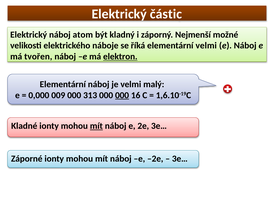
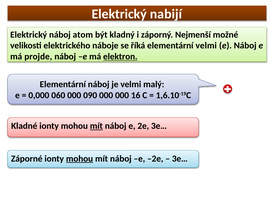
částic: částic -> nabijí (166, 14)
tvořen: tvořen -> projde (38, 57)
009: 009 -> 060 (58, 95)
313: 313 -> 090 (90, 95)
000 underline: present -> none (122, 95)
mohou underline: none -> present (80, 159)
